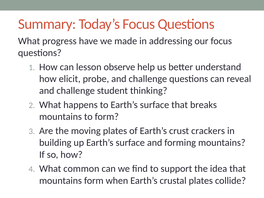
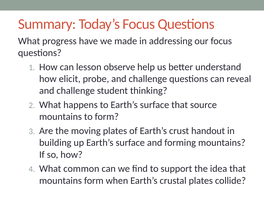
breaks: breaks -> source (203, 105)
crackers: crackers -> handout (208, 131)
